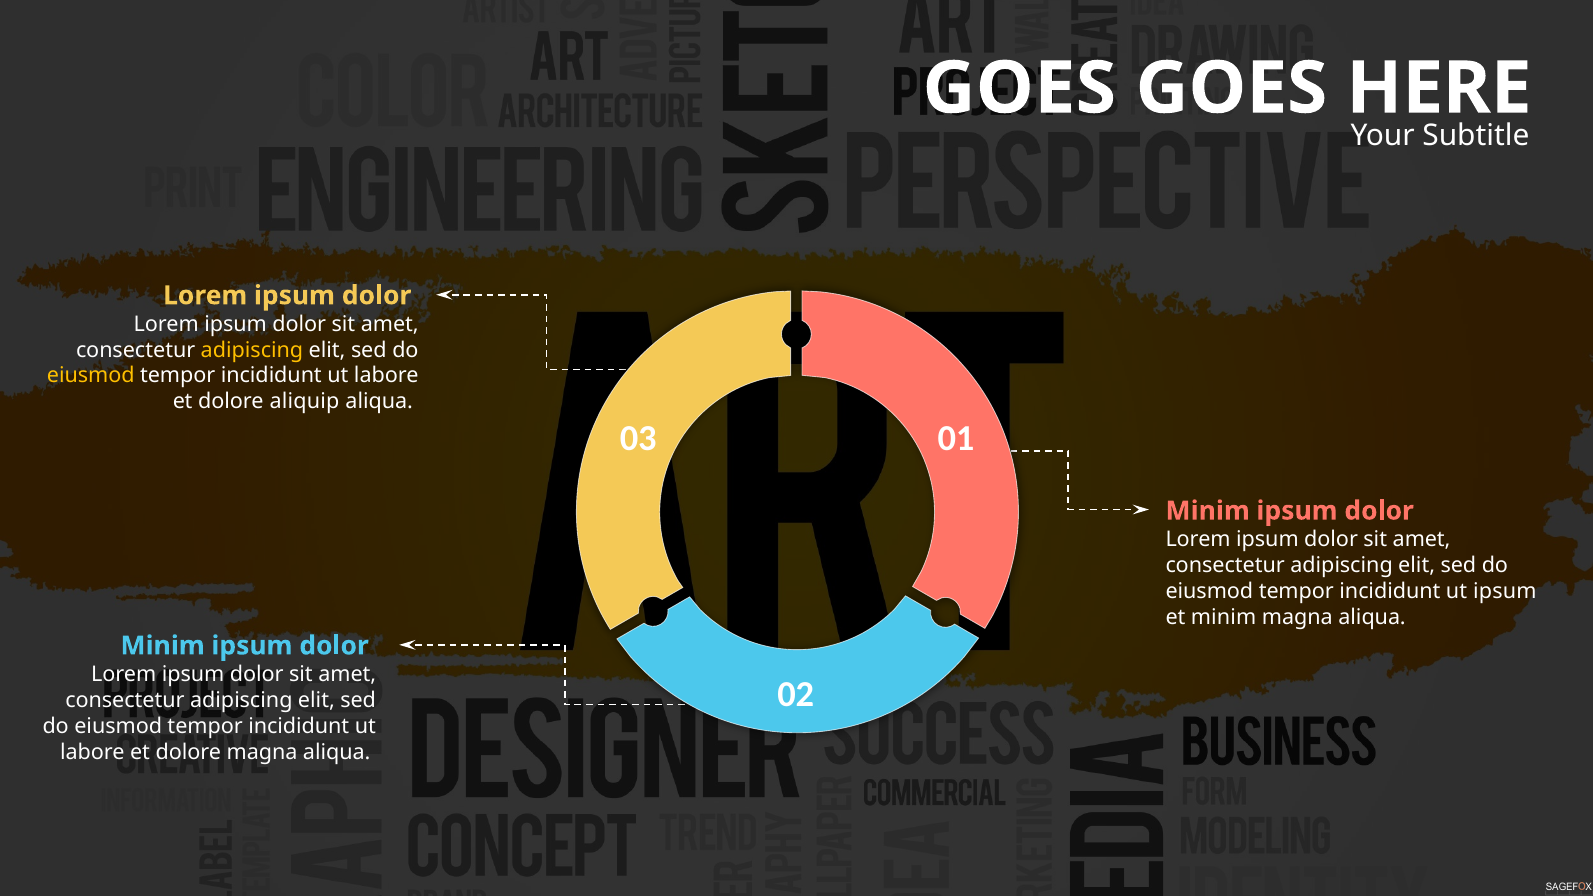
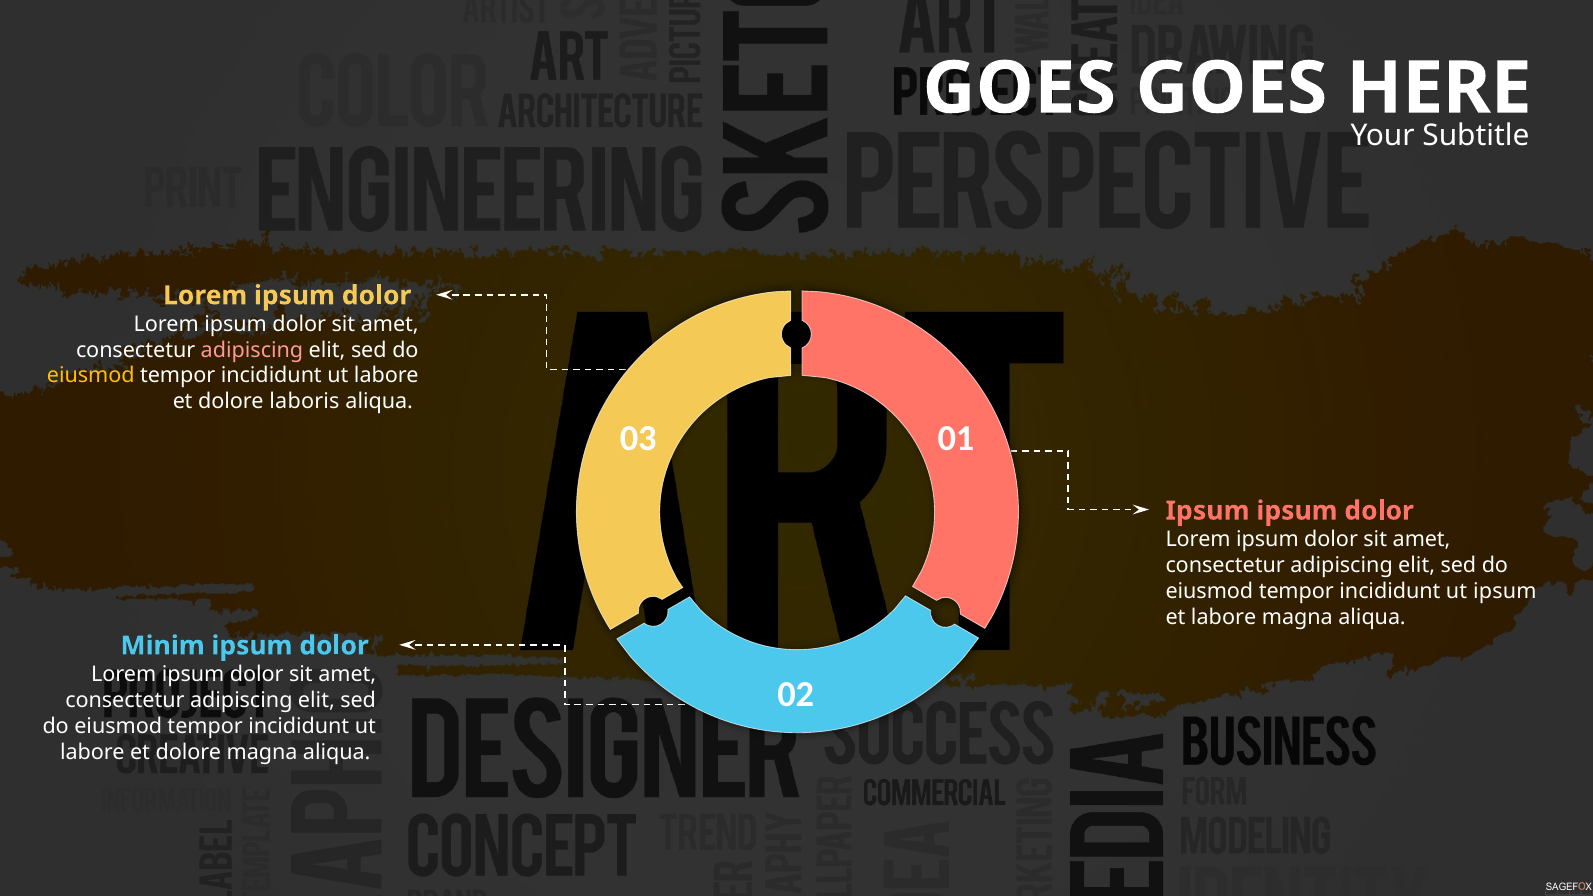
adipiscing colour: yellow -> pink (252, 350)
aliquip: aliquip -> laboris (305, 402)
Minim: Minim -> Ipsum (1208, 511)
et minim: minim -> labore (1224, 617)
